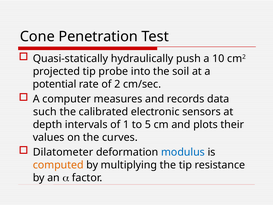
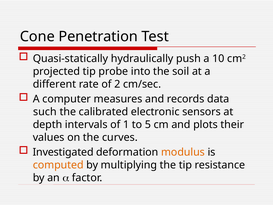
potential: potential -> different (54, 84)
Dilatometer: Dilatometer -> Investigated (63, 152)
modulus colour: blue -> orange (183, 152)
